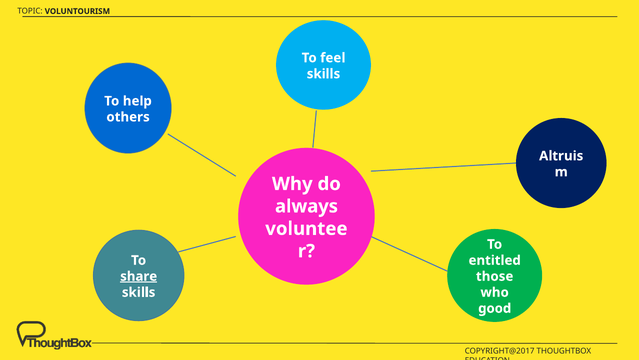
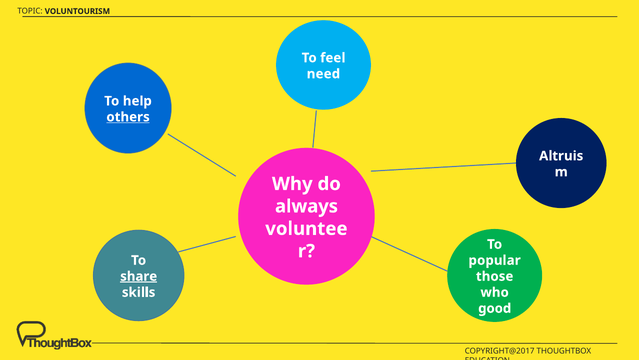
skills: skills -> need (323, 74)
others underline: none -> present (128, 117)
entitled: entitled -> popular (495, 260)
